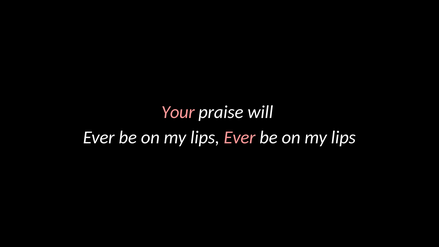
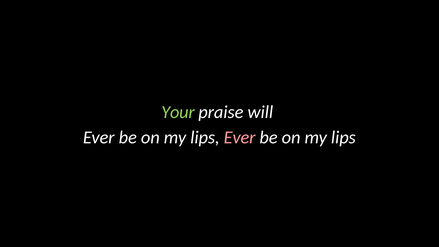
Your colour: pink -> light green (178, 112)
